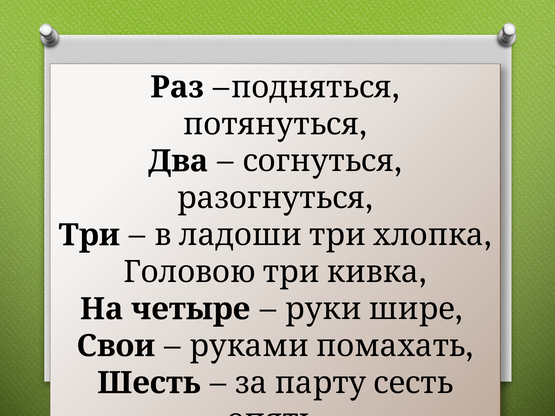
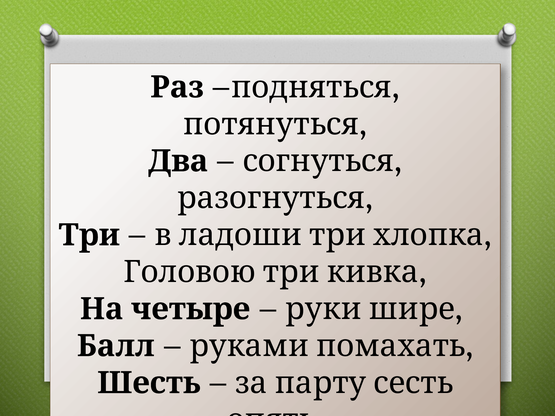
Свои: Свои -> Балл (116, 346)
